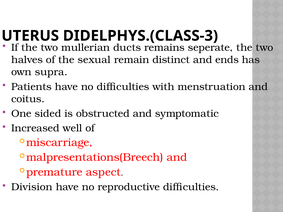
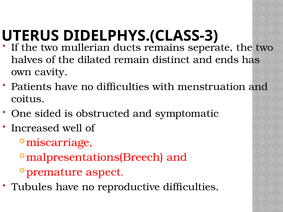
sexual: sexual -> dilated (94, 60)
supra: supra -> cavity (51, 72)
Division: Division -> Tubules (32, 187)
